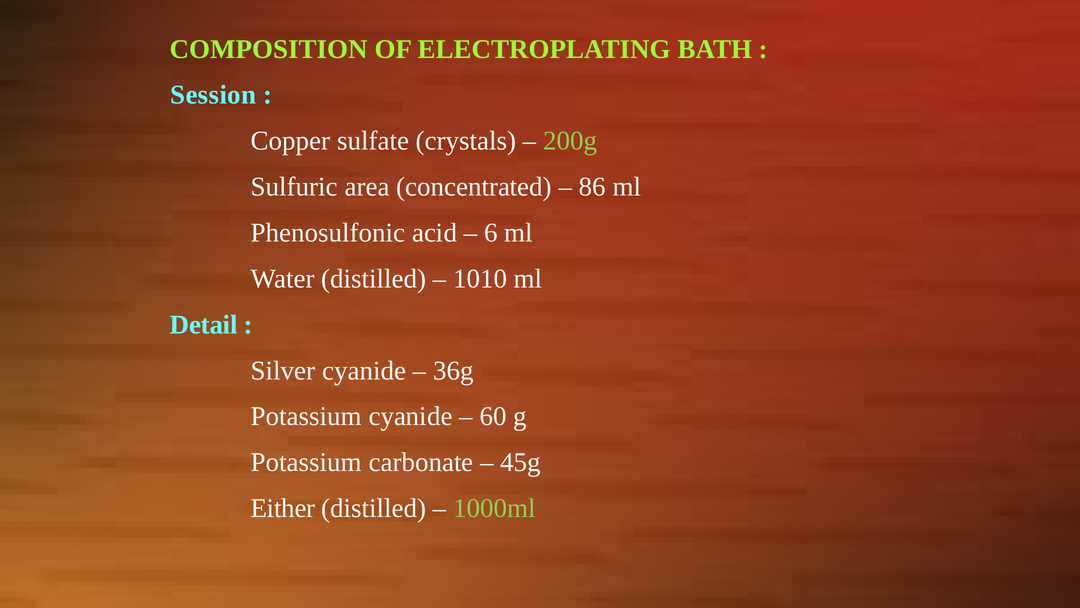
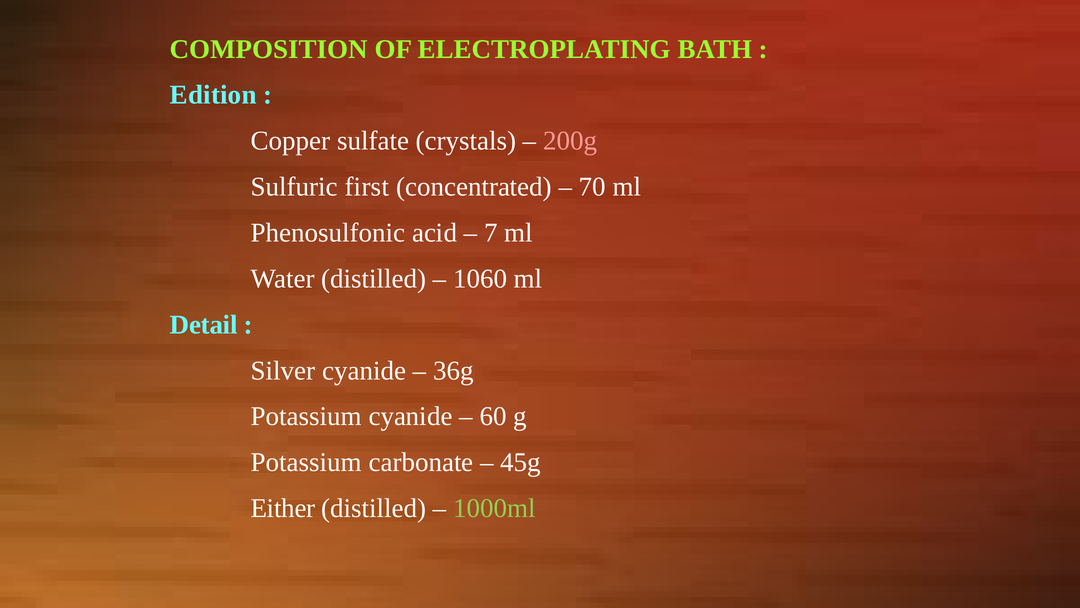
Session: Session -> Edition (213, 95)
200g colour: light green -> pink (570, 141)
area: area -> first (367, 187)
86: 86 -> 70 (592, 187)
6: 6 -> 7 (491, 233)
1010: 1010 -> 1060 (480, 279)
